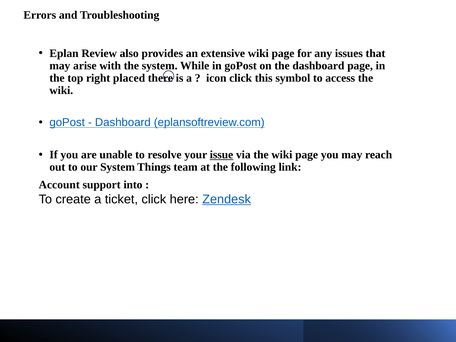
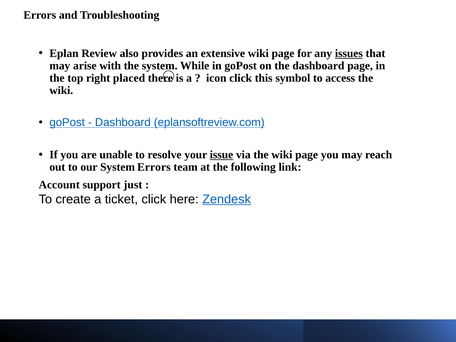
issues underline: none -> present (349, 53)
System Things: Things -> Errors (154, 167)
into: into -> just (133, 185)
